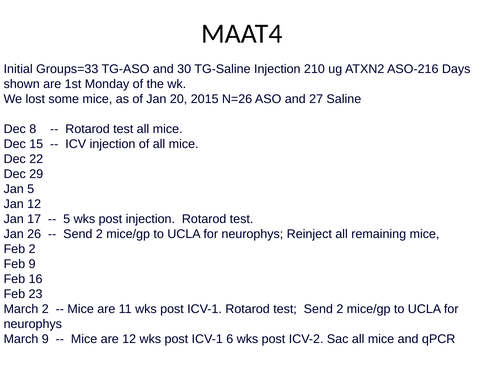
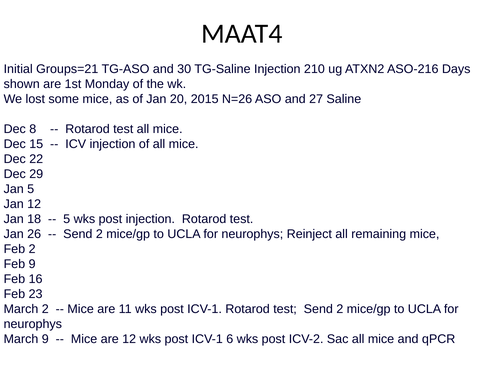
Groups=33: Groups=33 -> Groups=21 (67, 69)
17: 17 -> 18 (34, 219)
